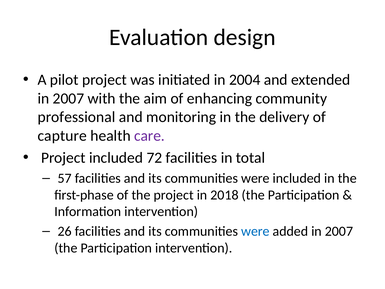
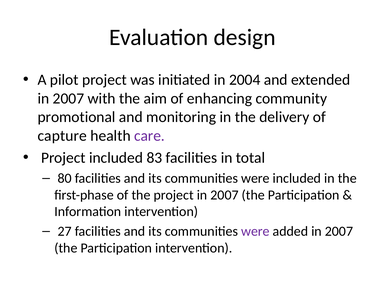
professional: professional -> promotional (77, 117)
72: 72 -> 83 (154, 158)
57: 57 -> 80 (65, 178)
project in 2018: 2018 -> 2007 (224, 195)
26: 26 -> 27 (65, 231)
were colour: blue -> purple (255, 231)
